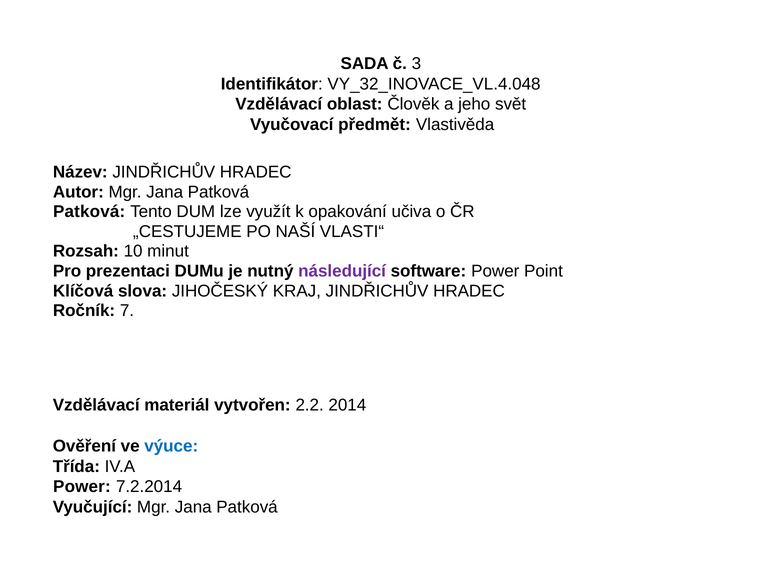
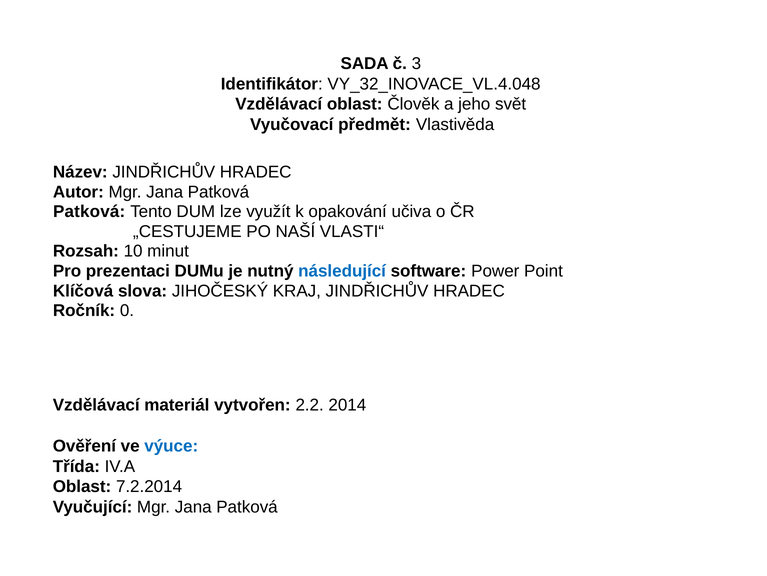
následující colour: purple -> blue (342, 271)
7: 7 -> 0 (127, 310)
Power: Power -> Oblast (82, 486)
